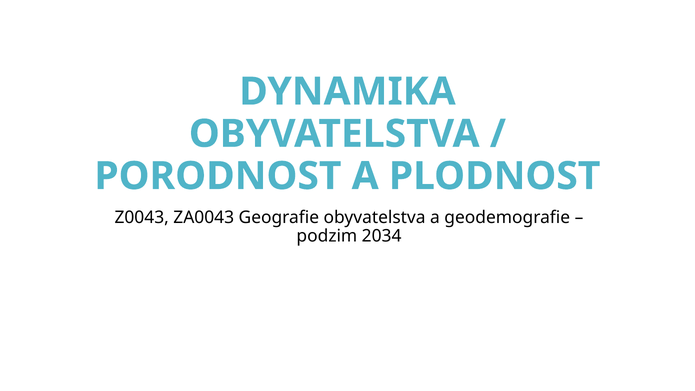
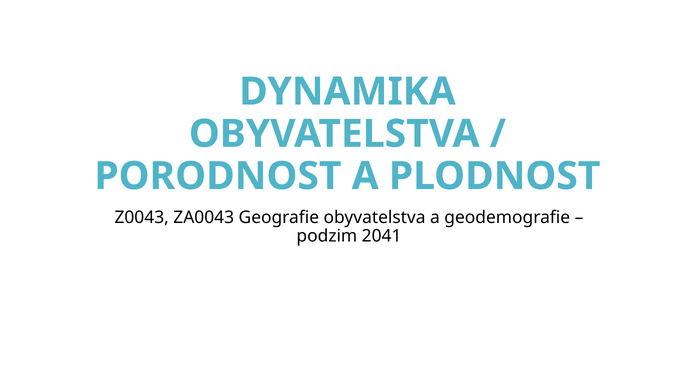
2034: 2034 -> 2041 (382, 236)
